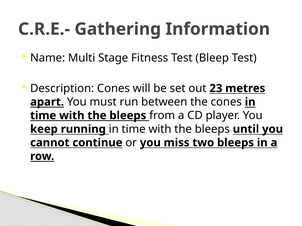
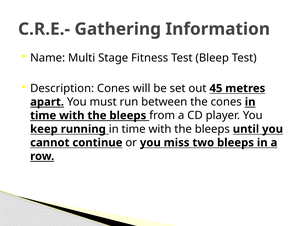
23: 23 -> 45 (216, 89)
